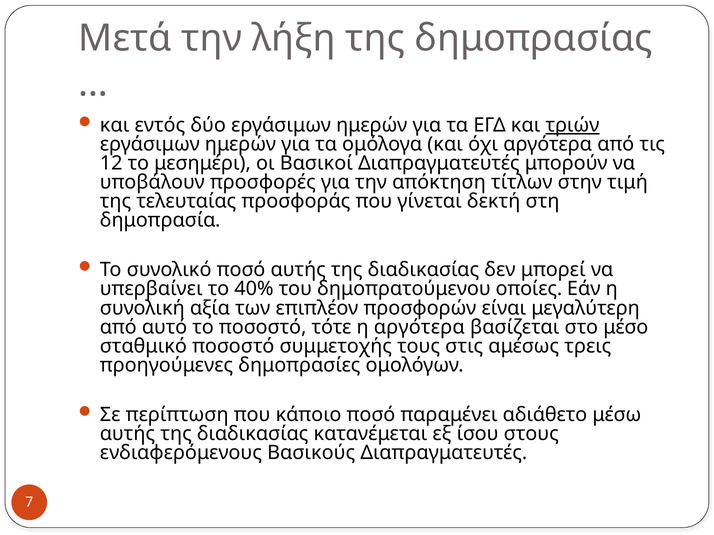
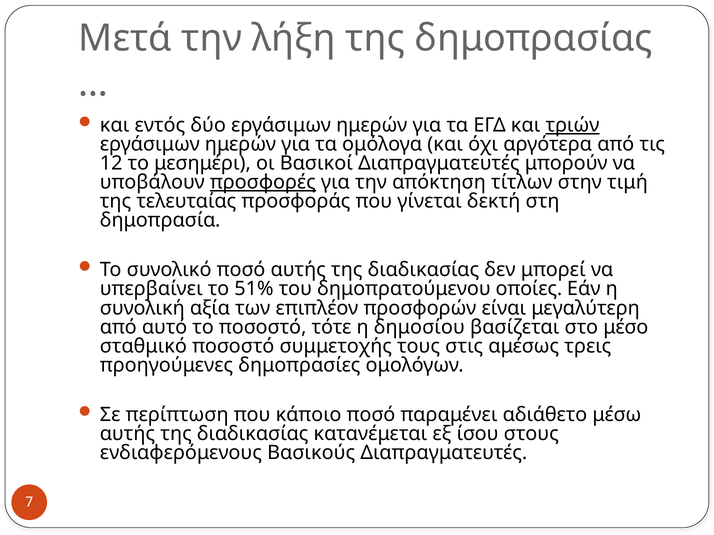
προσφορές underline: none -> present (263, 182)
40%: 40% -> 51% (254, 289)
η αργότερα: αργότερα -> δημοσίου (419, 327)
